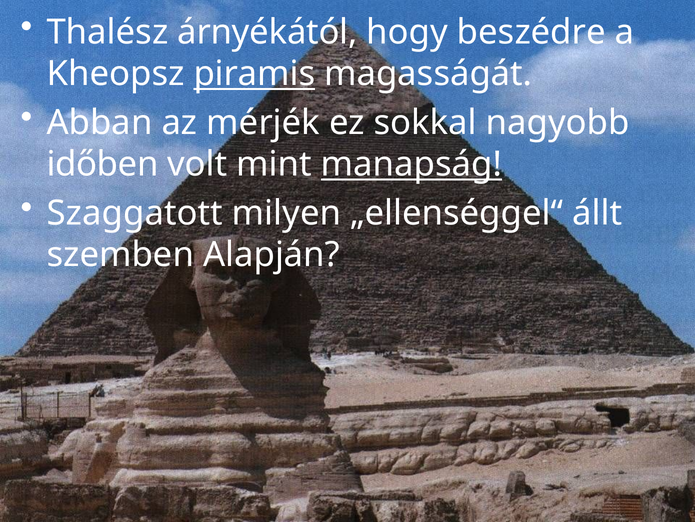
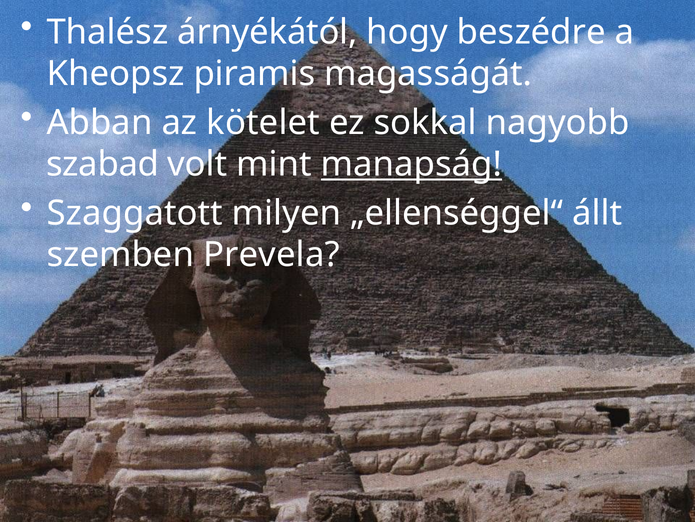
piramis underline: present -> none (254, 74)
mérjék: mérjék -> kötelet (263, 123)
időben: időben -> szabad (103, 164)
Alapján: Alapján -> Prevela (271, 255)
